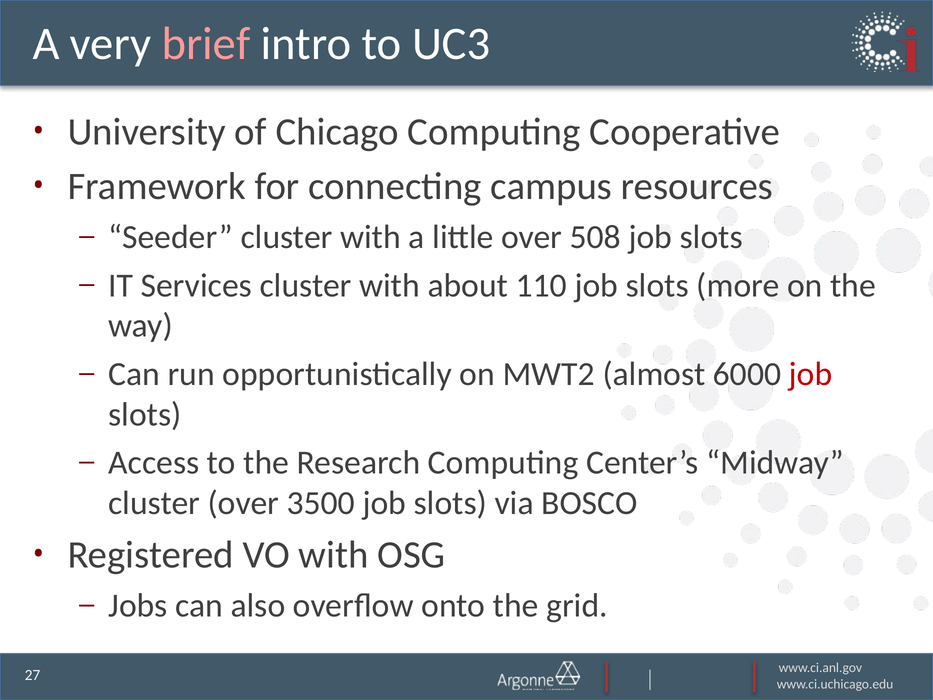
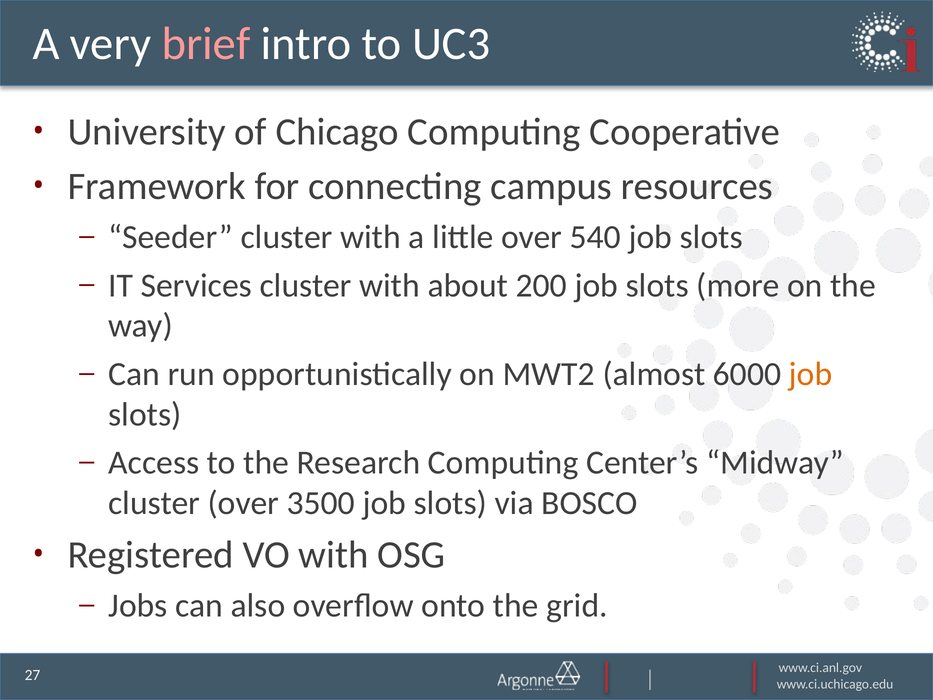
508: 508 -> 540 (595, 237)
110: 110 -> 200 (541, 285)
job colour: red -> orange (811, 374)
